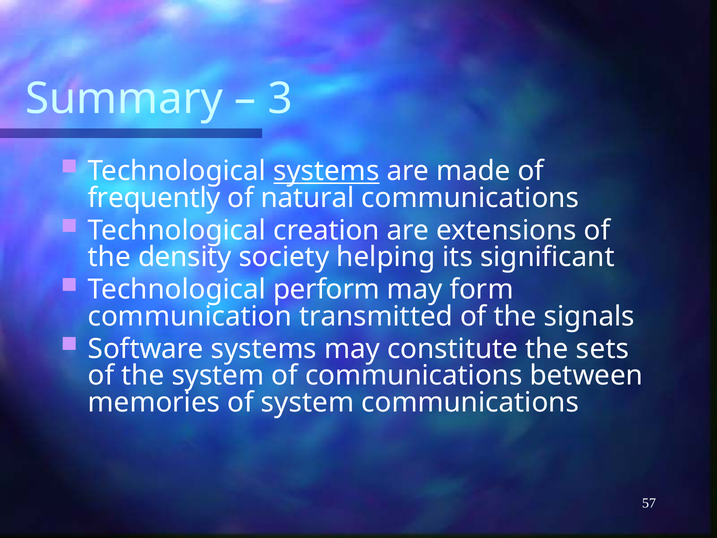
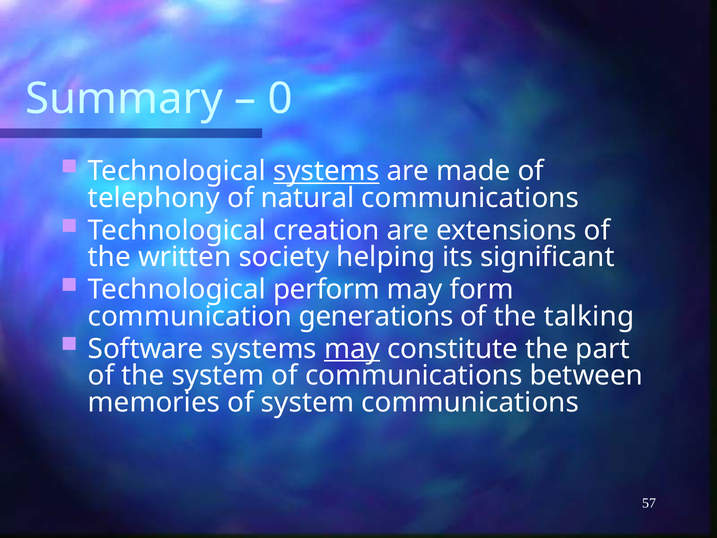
3: 3 -> 0 (280, 99)
frequently: frequently -> telephony (154, 198)
density: density -> written (185, 257)
transmitted: transmitted -> generations (376, 316)
signals: signals -> talking (589, 316)
may underline: none -> present (352, 349)
sets: sets -> part (603, 349)
